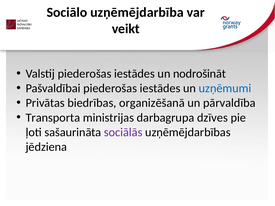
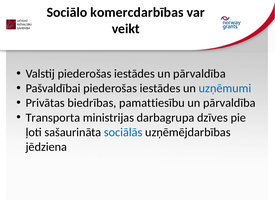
uzņēmējdarbība: uzņēmējdarbība -> komercdarbības (137, 12)
iestādes un nodrošināt: nodrošināt -> pārvaldība (199, 74)
organizēšanā: organizēšanā -> pamattiesību (152, 103)
sociālās colour: purple -> blue (123, 132)
